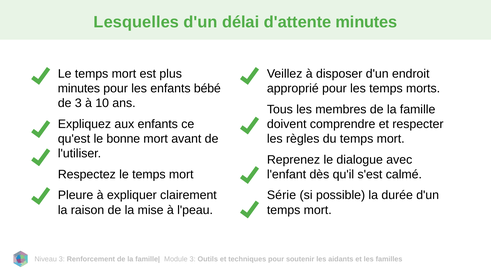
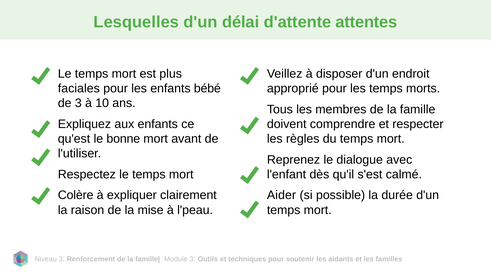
d'attente minutes: minutes -> attentes (366, 22)
minutes: minutes -> faciales (79, 89)
Pleure: Pleure -> Colère (76, 195)
Série: Série -> Aider (282, 195)
